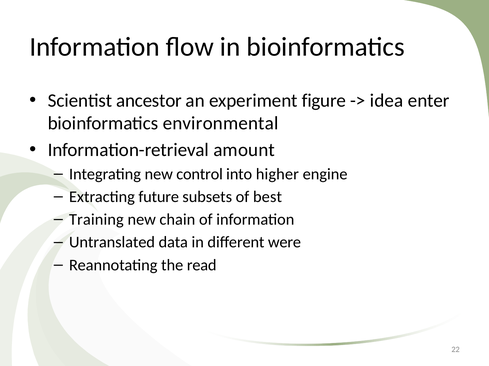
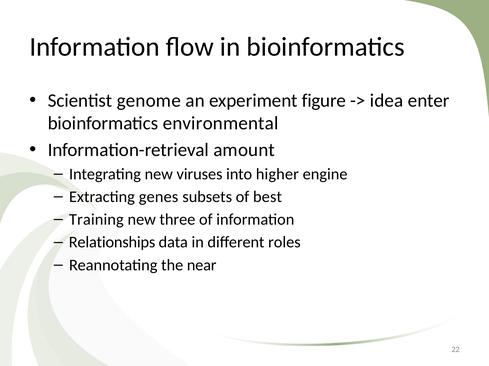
ancestor: ancestor -> genome (149, 101)
control: control -> viruses (200, 174)
future: future -> genes (159, 197)
chain: chain -> three (177, 220)
Untranslated: Untranslated -> Relationships (112, 243)
were: were -> roles (284, 243)
read: read -> near (202, 266)
